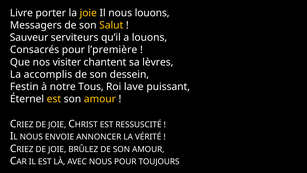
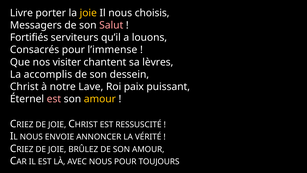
nous louons: louons -> choisis (152, 13)
Salut colour: yellow -> pink (111, 25)
Sauveur: Sauveur -> Fortifiés (29, 37)
l’première: l’première -> l’immense (112, 50)
Festin: Festin -> Christ (24, 87)
Tous: Tous -> Lave (91, 87)
lave: lave -> paix (134, 87)
est colour: yellow -> pink (54, 99)
